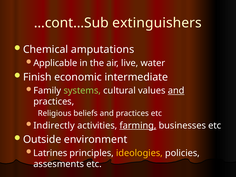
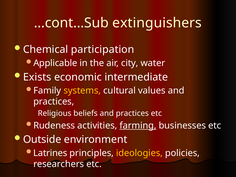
amputations: amputations -> participation (103, 50)
live: live -> city (130, 63)
Finish: Finish -> Exists (37, 77)
systems colour: light green -> yellow (82, 91)
and underline: present -> none (176, 91)
Indirectly: Indirectly -> Rudeness (54, 125)
assesments: assesments -> researchers (59, 164)
